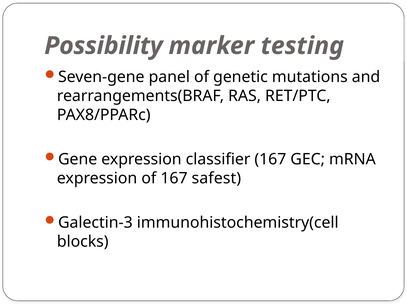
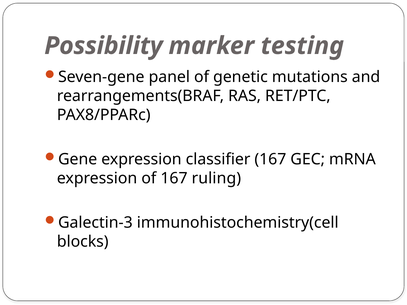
safest: safest -> ruling (216, 178)
